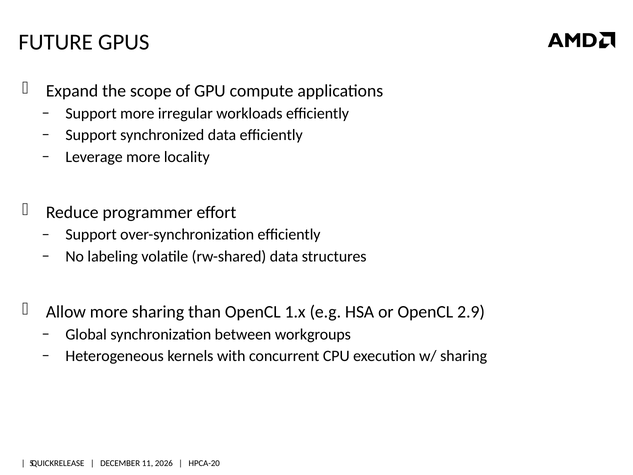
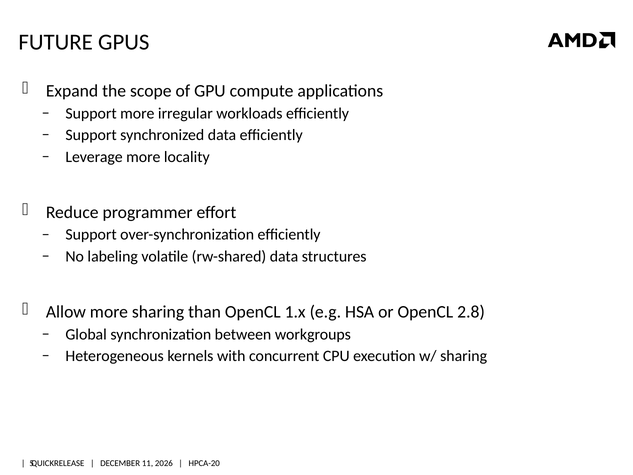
2.9: 2.9 -> 2.8 (471, 312)
